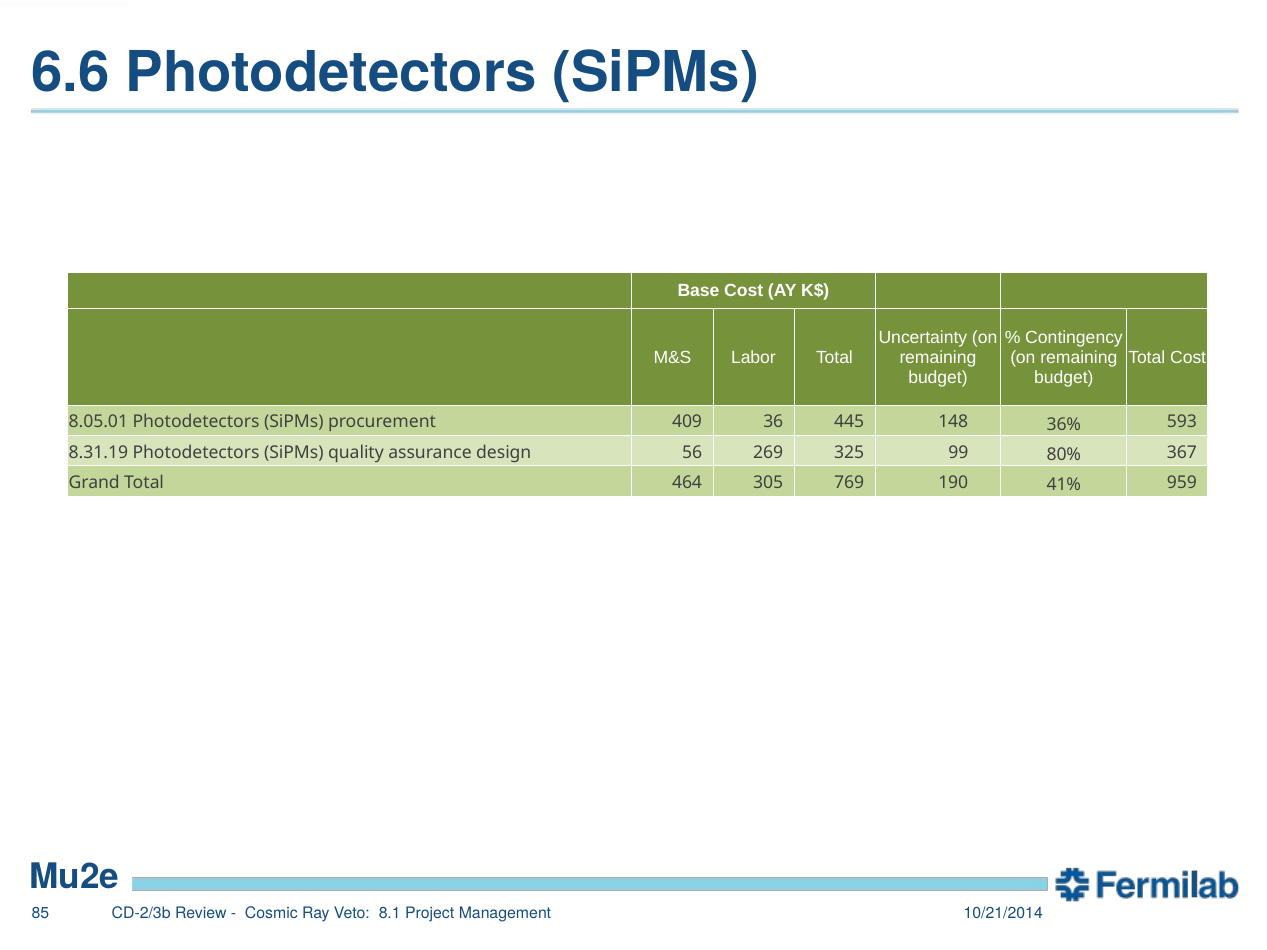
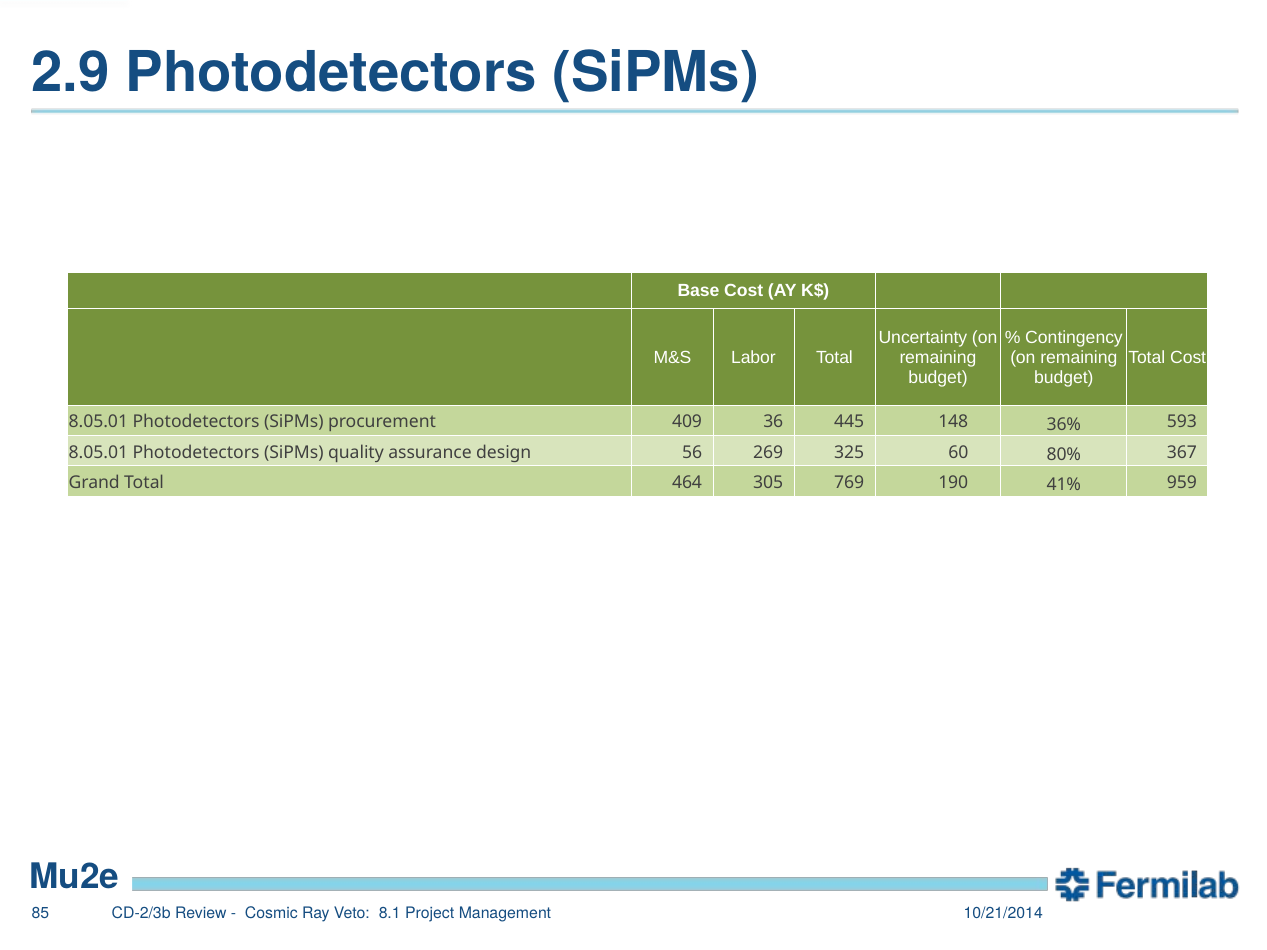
6.6: 6.6 -> 2.9 (71, 73)
8.31.19: 8.31.19 -> 8.05.01 (98, 452)
99: 99 -> 60 (958, 452)
